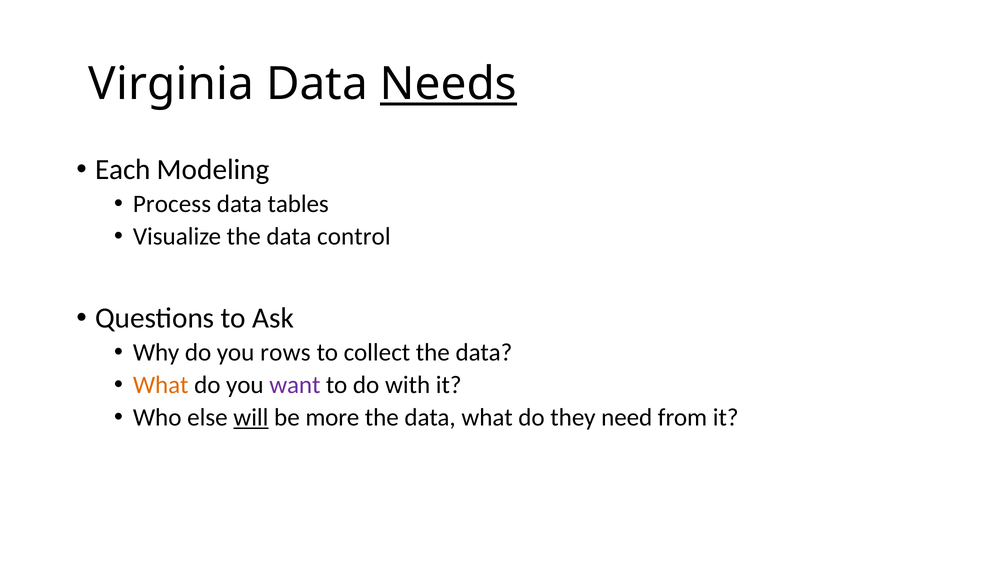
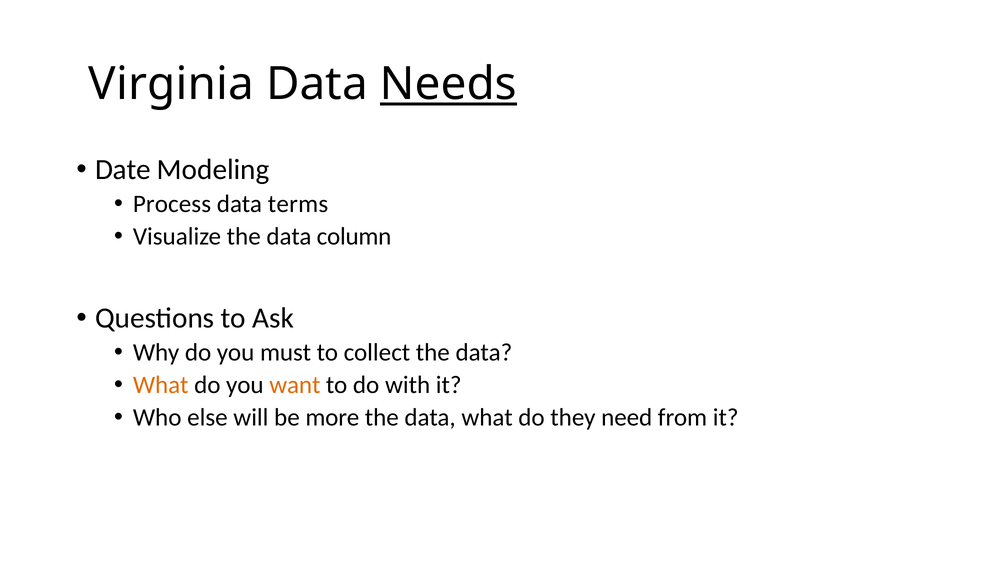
Each: Each -> Date (123, 170)
tables: tables -> terms (298, 204)
control: control -> column (354, 236)
rows: rows -> must (286, 353)
want colour: purple -> orange (295, 385)
will underline: present -> none (251, 417)
